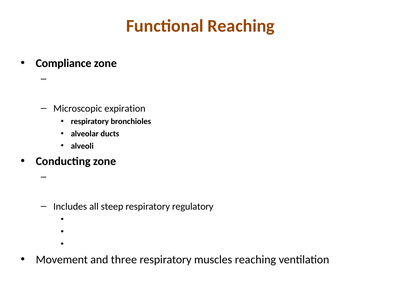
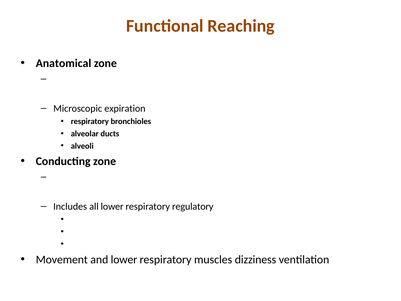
Compliance: Compliance -> Anatomical (64, 63)
all steep: steep -> lower (112, 206)
and three: three -> lower (124, 259)
muscles reaching: reaching -> dizziness (256, 259)
